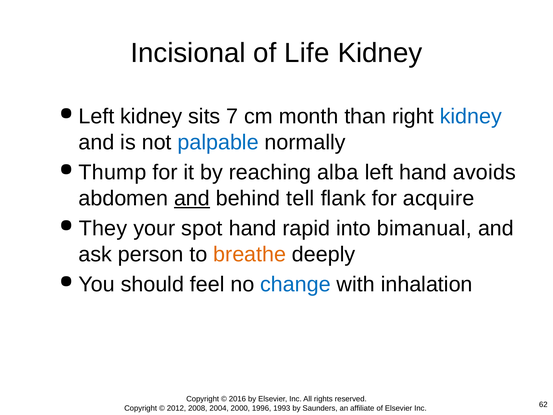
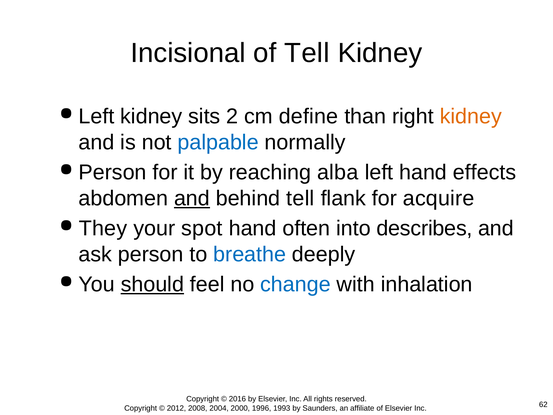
of Life: Life -> Tell (307, 53)
7: 7 -> 2 (232, 116)
month: month -> define (309, 116)
kidney colour: blue -> orange (471, 116)
Thump: Thump -> Person (113, 172)
avoids: avoids -> effects (484, 172)
rapid: rapid -> often (306, 228)
bimanual: bimanual -> describes (425, 228)
breathe colour: orange -> blue (250, 254)
should underline: none -> present (152, 284)
